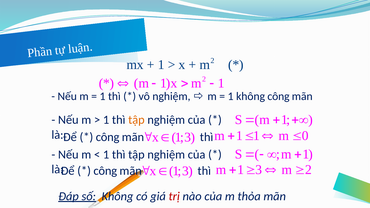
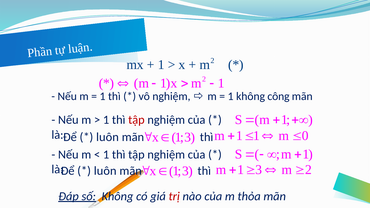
tập colour: orange -> red (136, 120)
công: công -> luôn (107, 137)
công: công -> luôn (105, 171)
